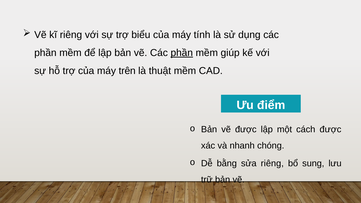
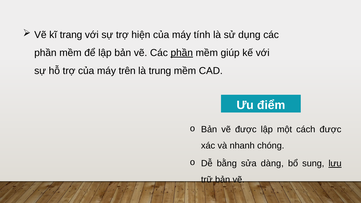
kĩ riêng: riêng -> trang (71, 35)
biểu: biểu -> hiện (141, 35)
thuật: thuật -> trung (160, 71)
sửa riêng: riêng -> dàng (272, 164)
lưu underline: none -> present (335, 164)
